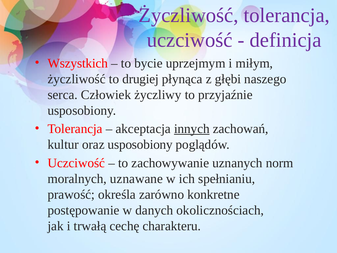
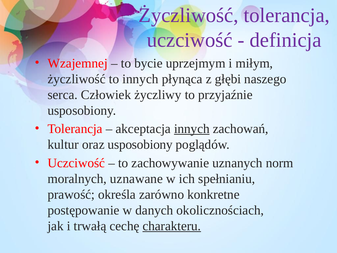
Wszystkich: Wszystkich -> Wzajemnej (78, 63)
to drugiej: drugiej -> innych (140, 79)
charakteru underline: none -> present (172, 226)
